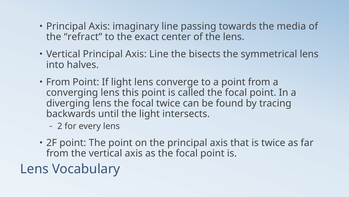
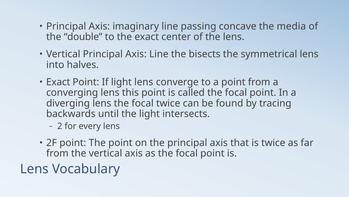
towards: towards -> concave (238, 26)
refract: refract -> double (83, 37)
From: From -> Exact (58, 82)
